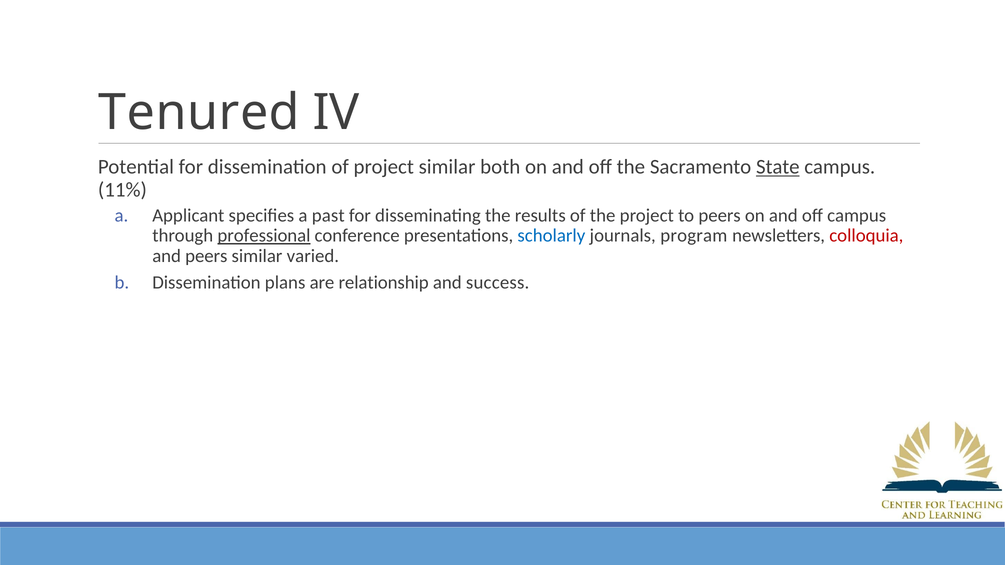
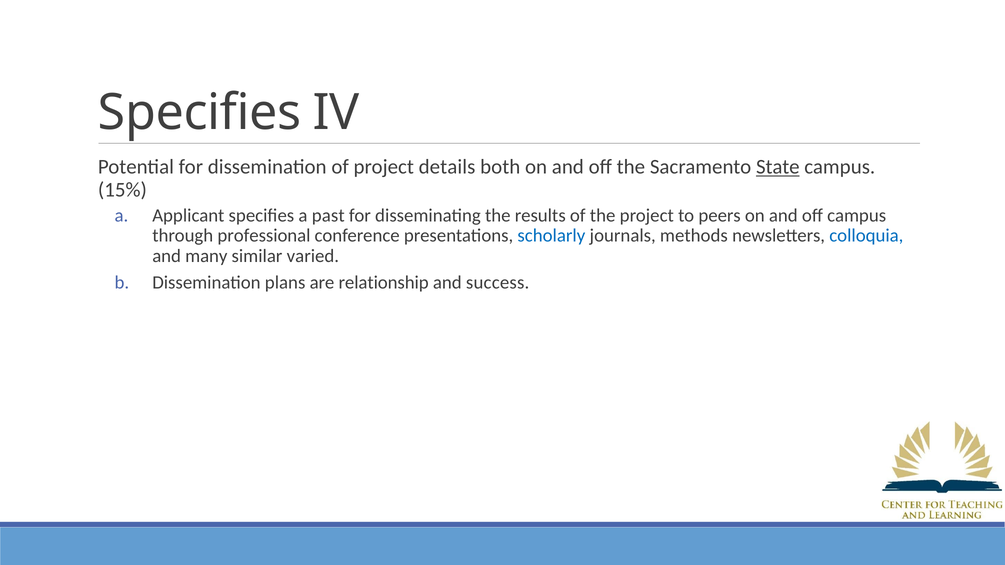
Tenured: Tenured -> Specifies (200, 113)
project similar: similar -> details (447, 167)
11%: 11% -> 15% (122, 190)
professional underline: present -> none (264, 236)
program: program -> methods (694, 236)
colloquia colour: red -> blue (866, 236)
and peers: peers -> many (206, 256)
